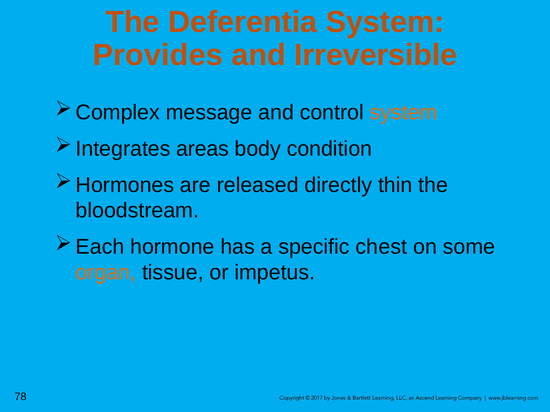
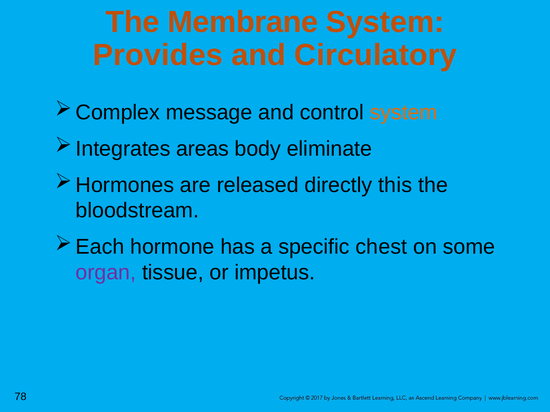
Deferentia: Deferentia -> Membrane (243, 22)
Irreversible: Irreversible -> Circulatory (376, 55)
condition: condition -> eliminate (329, 149)
thin: thin -> this (395, 185)
organ colour: orange -> purple (106, 273)
